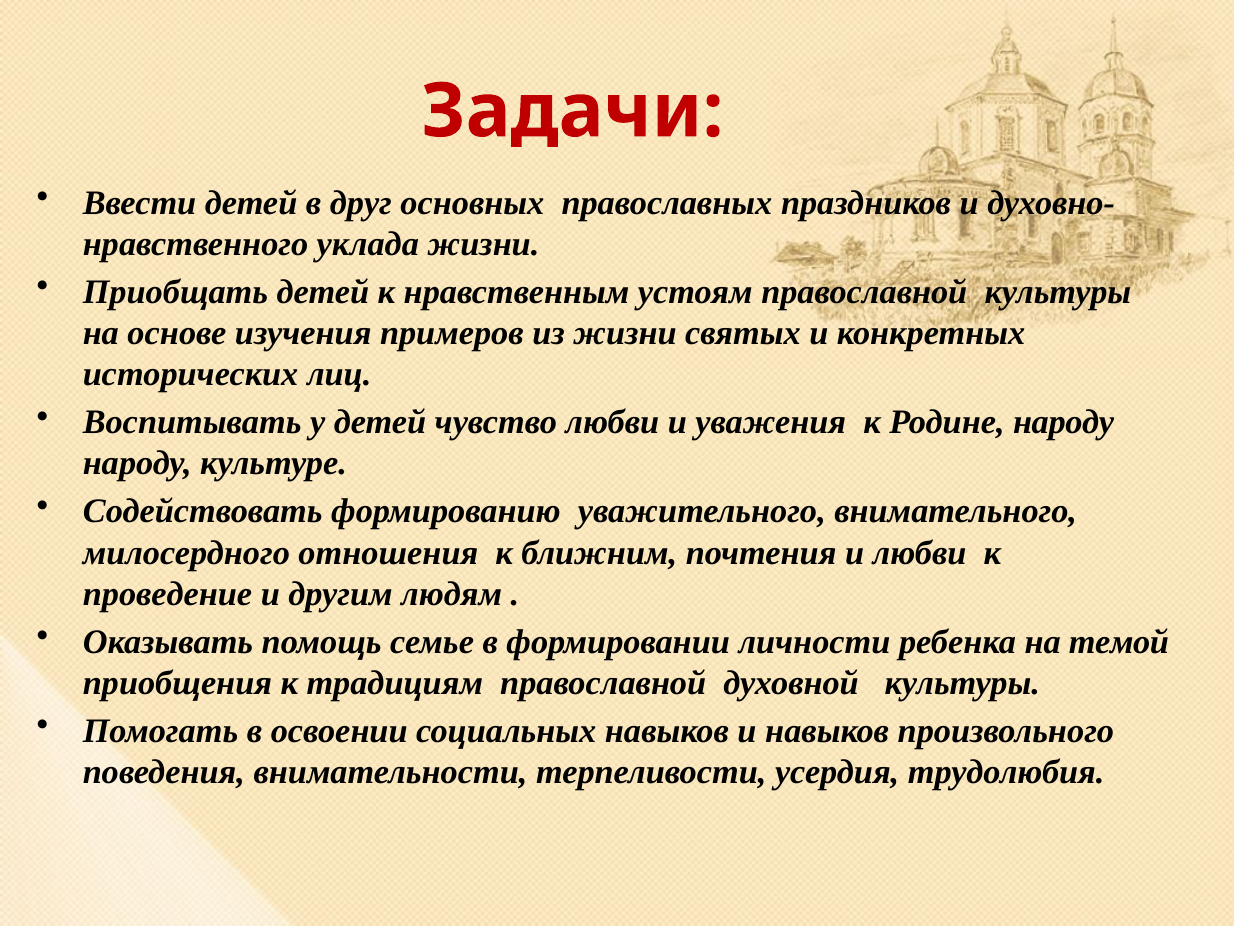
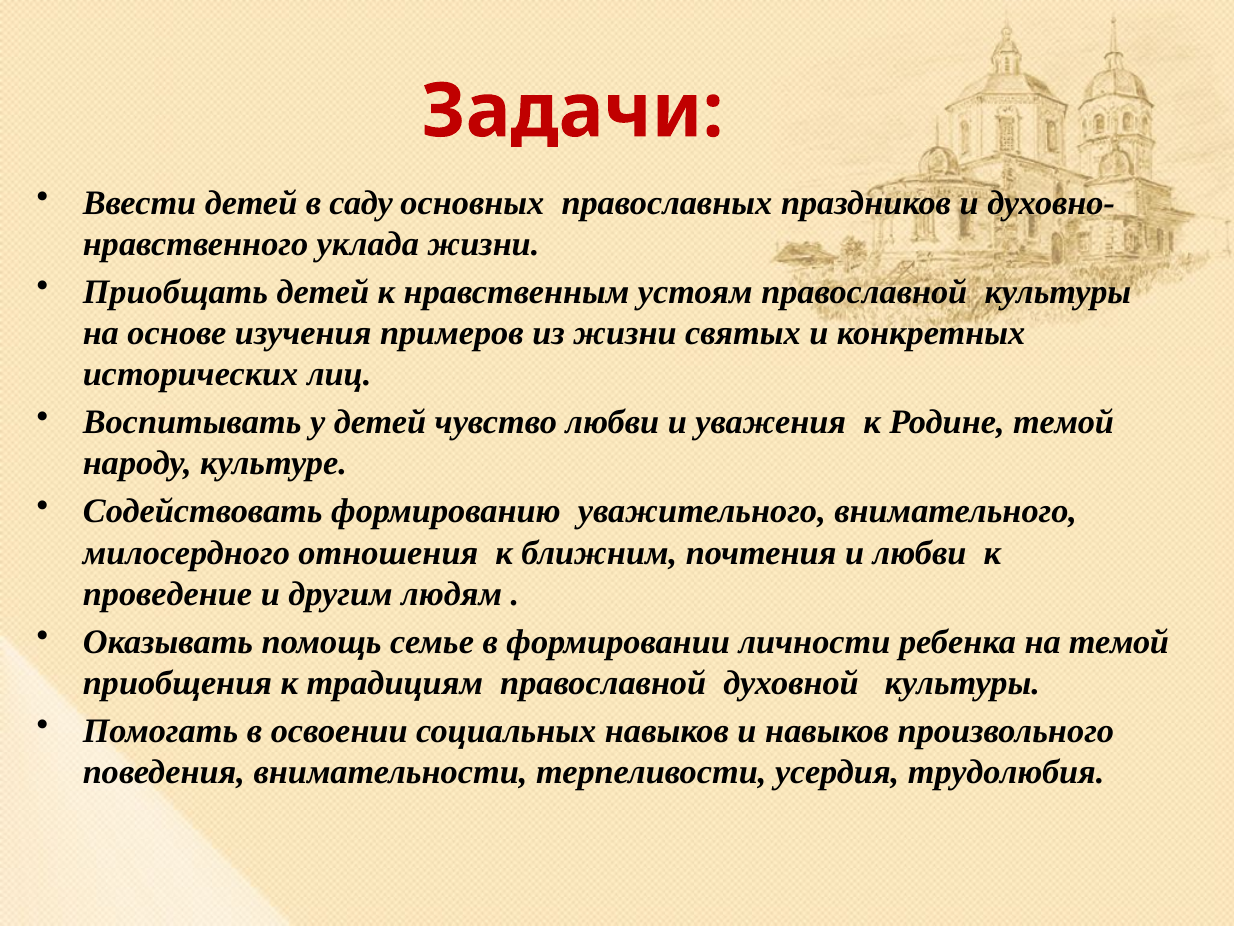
друг: друг -> саду (361, 203)
Родине народу: народу -> темой (1063, 422)
